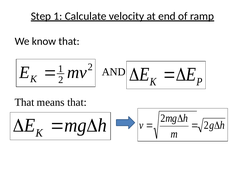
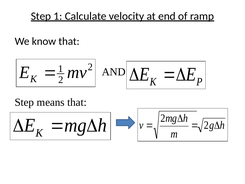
That: That -> Step (24, 102)
